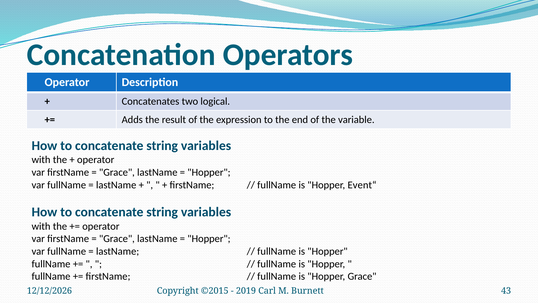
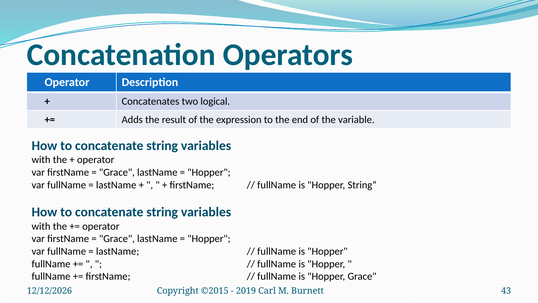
Event“: Event“ -> String“ (362, 185)
